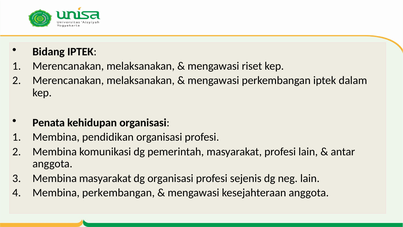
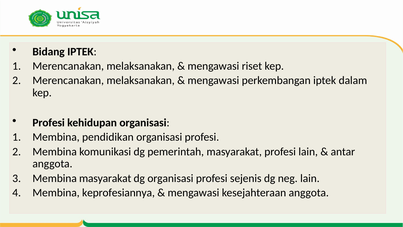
Penata: Penata -> Profesi (49, 123)
Membina perkembangan: perkembangan -> keprofesiannya (118, 192)
